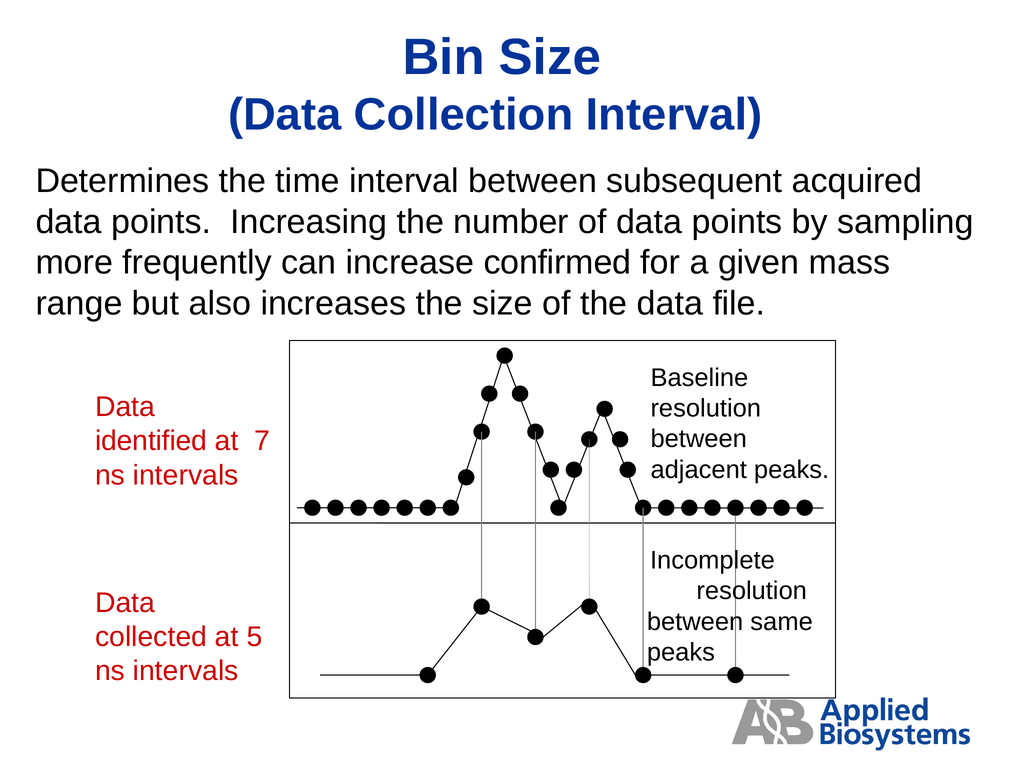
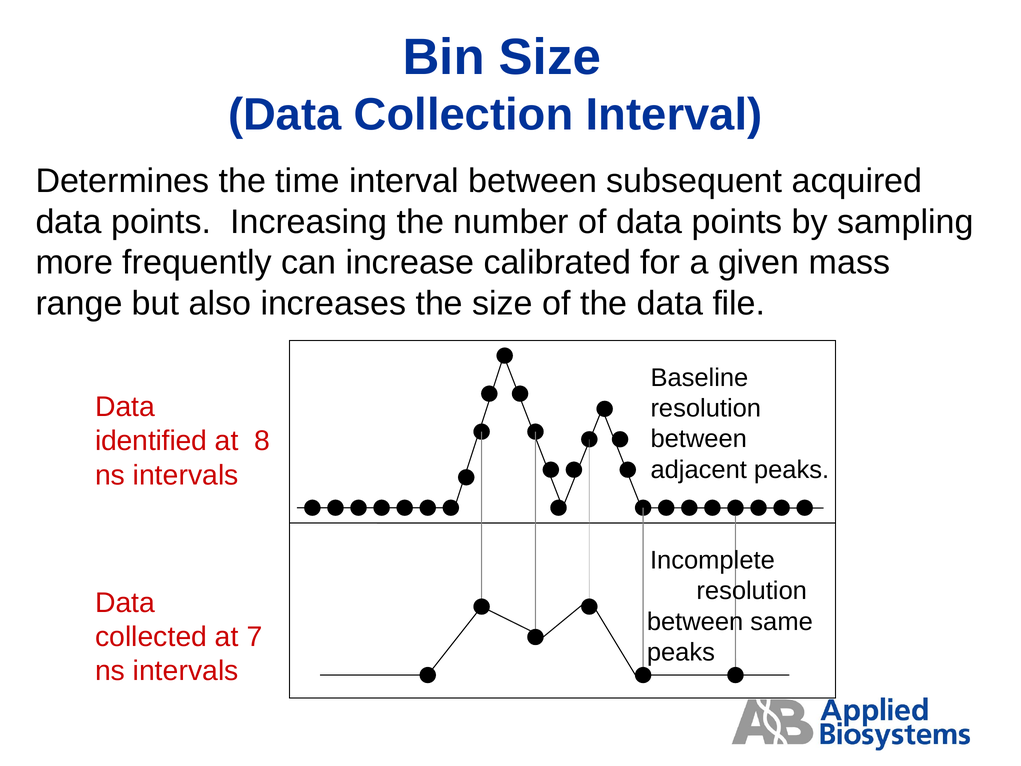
confirmed: confirmed -> calibrated (557, 263)
7: 7 -> 8 (262, 441)
5: 5 -> 7 (254, 637)
